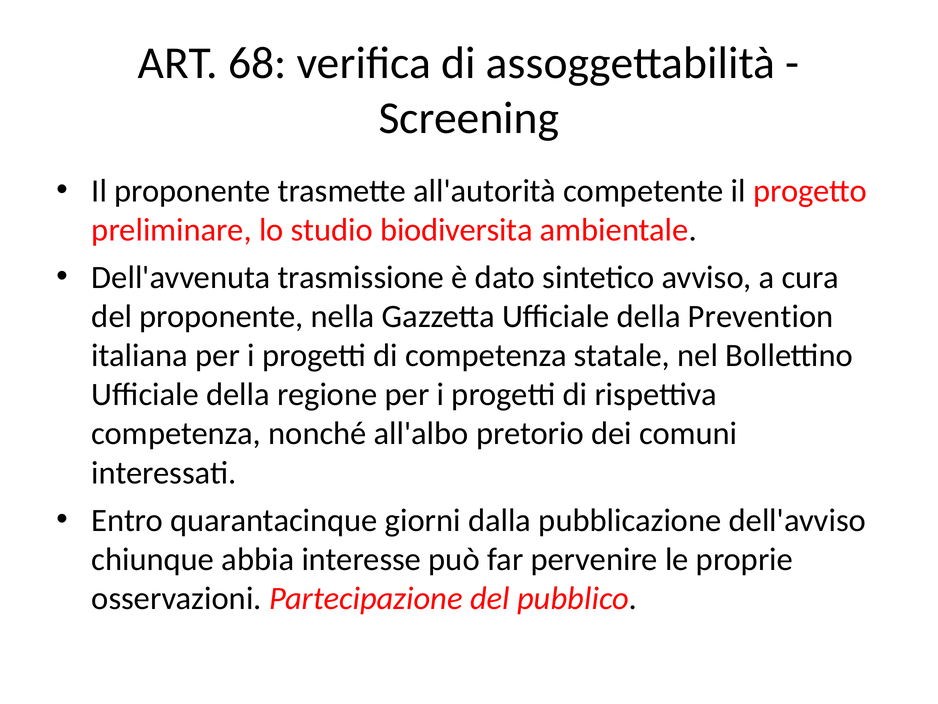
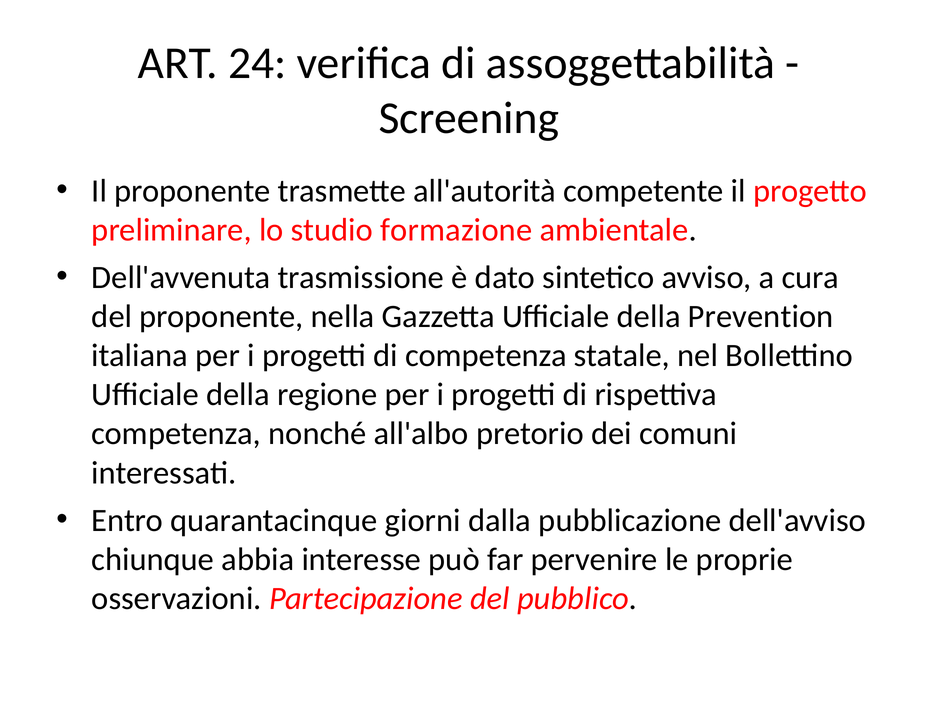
68: 68 -> 24 (257, 63)
biodiversita: biodiversita -> formazione (456, 230)
